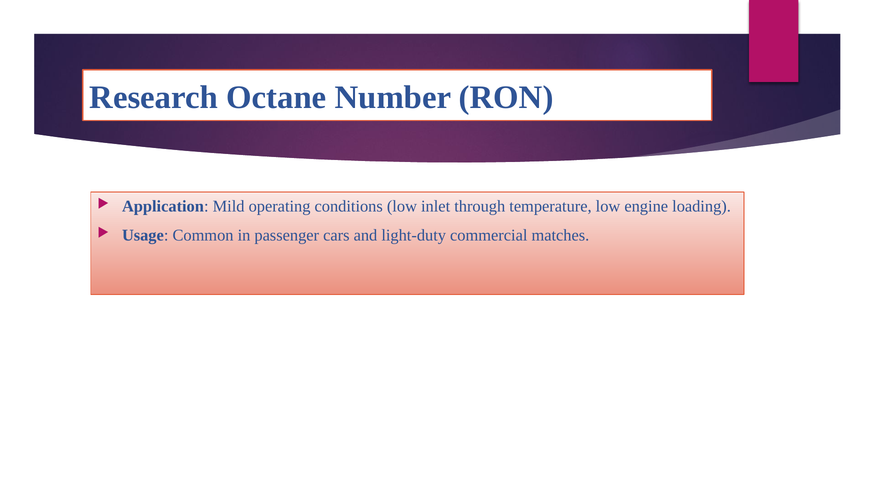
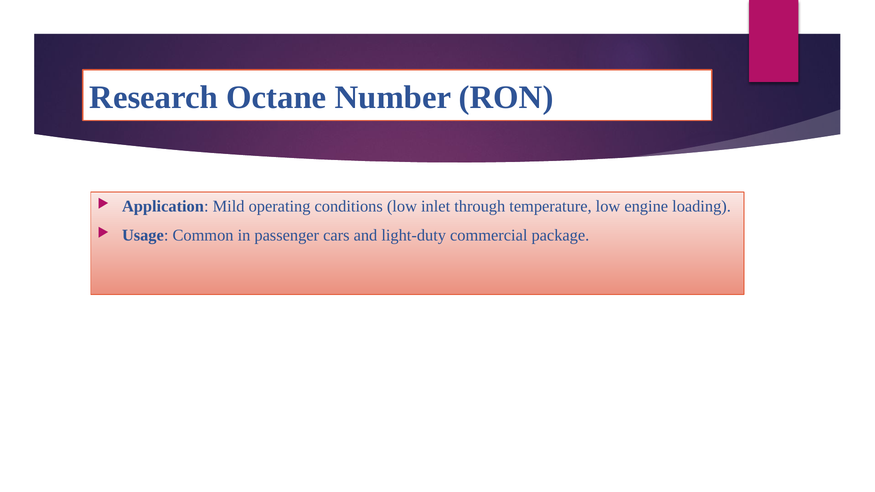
matches: matches -> package (560, 235)
